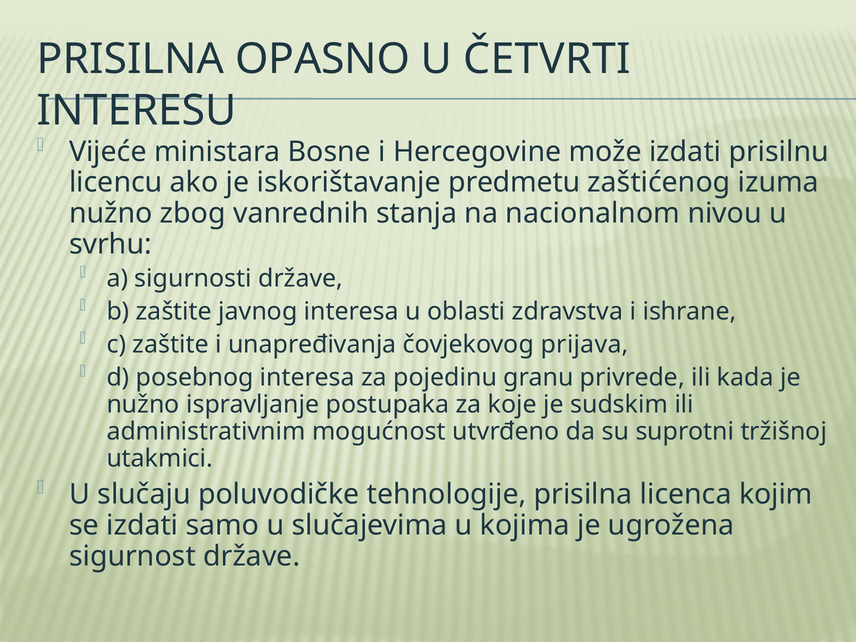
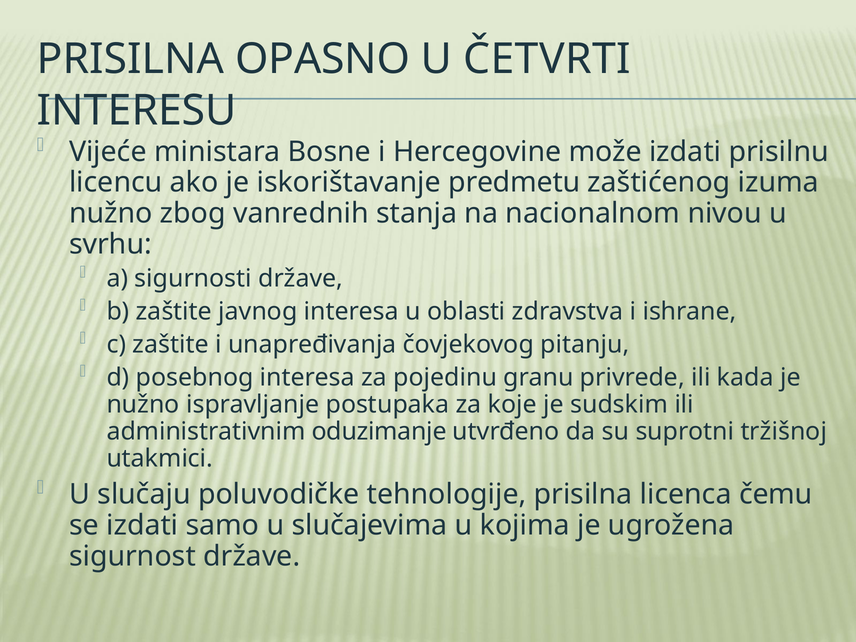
prijava: prijava -> pitanju (585, 344)
mogućnost: mogućnost -> oduzimanje (379, 431)
kojim: kojim -> čemu (776, 495)
